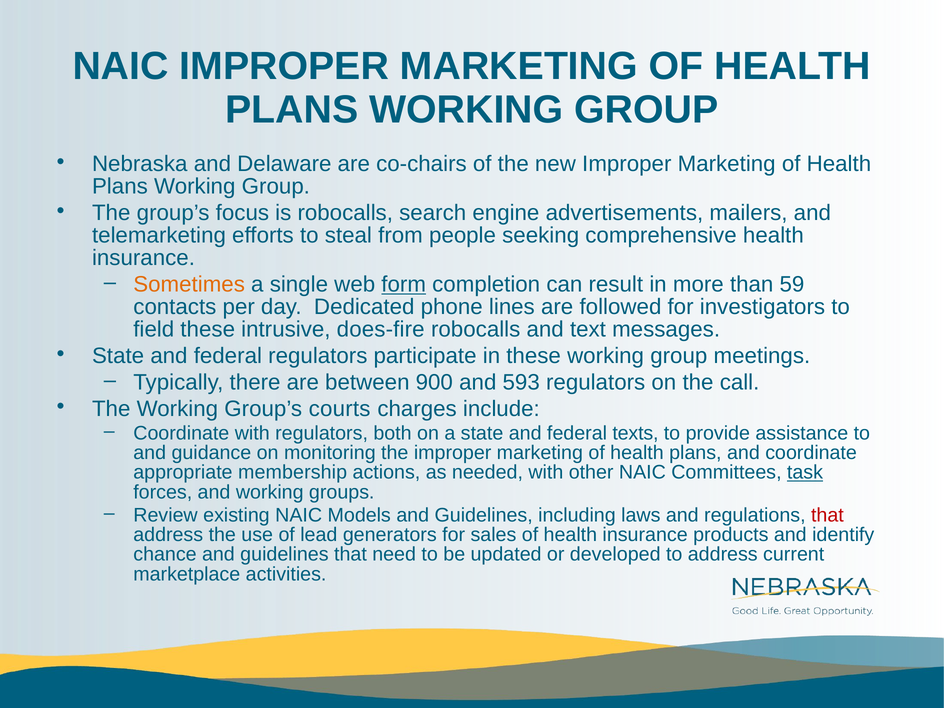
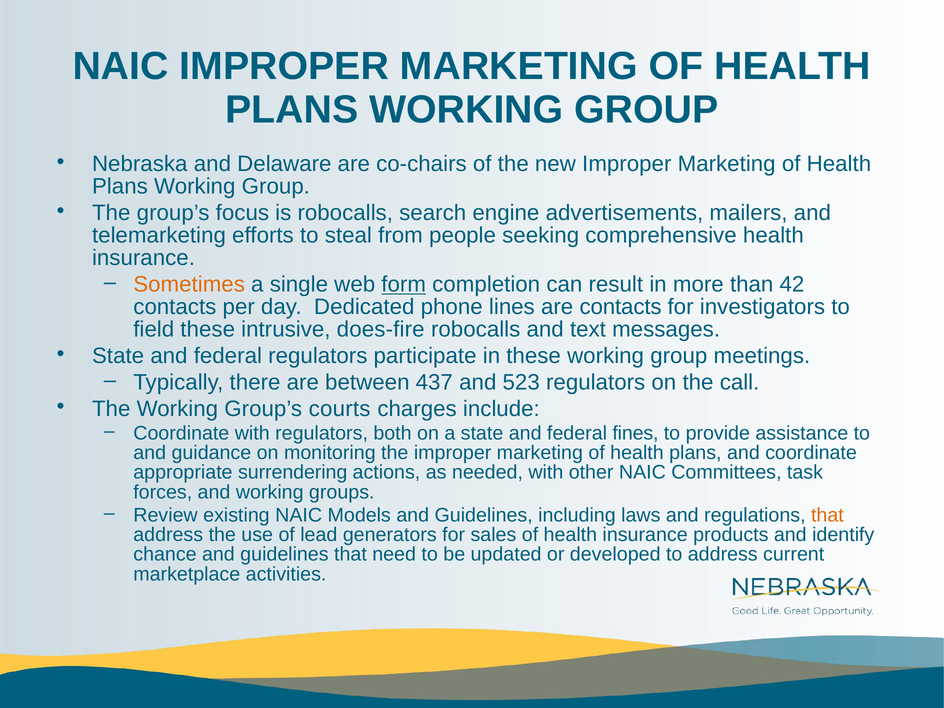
59: 59 -> 42 (792, 284)
are followed: followed -> contacts (621, 307)
900: 900 -> 437 (434, 382)
593: 593 -> 523 (521, 382)
texts: texts -> fines (635, 433)
membership: membership -> surrendering (293, 472)
task underline: present -> none (805, 472)
that colour: red -> orange (827, 515)
